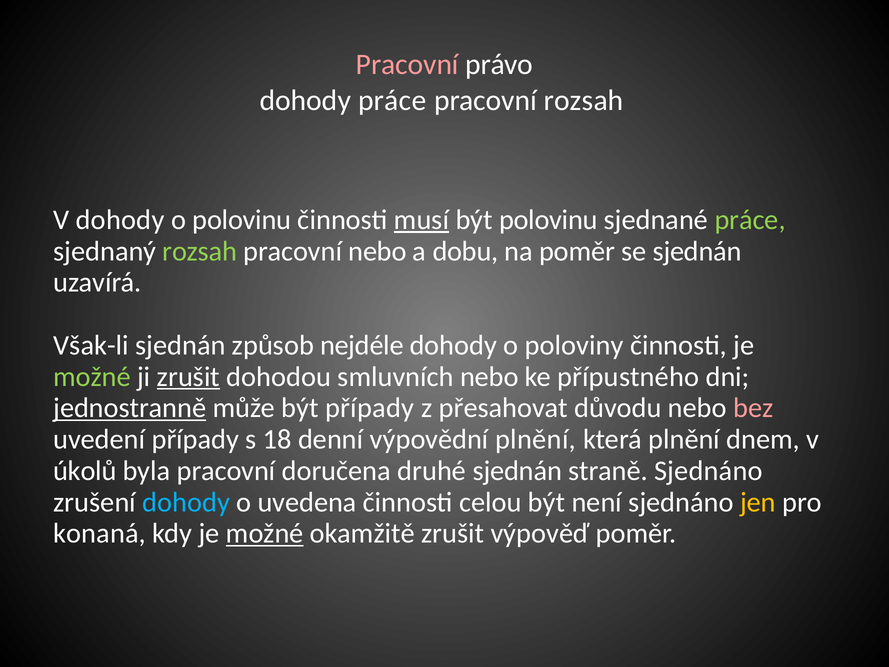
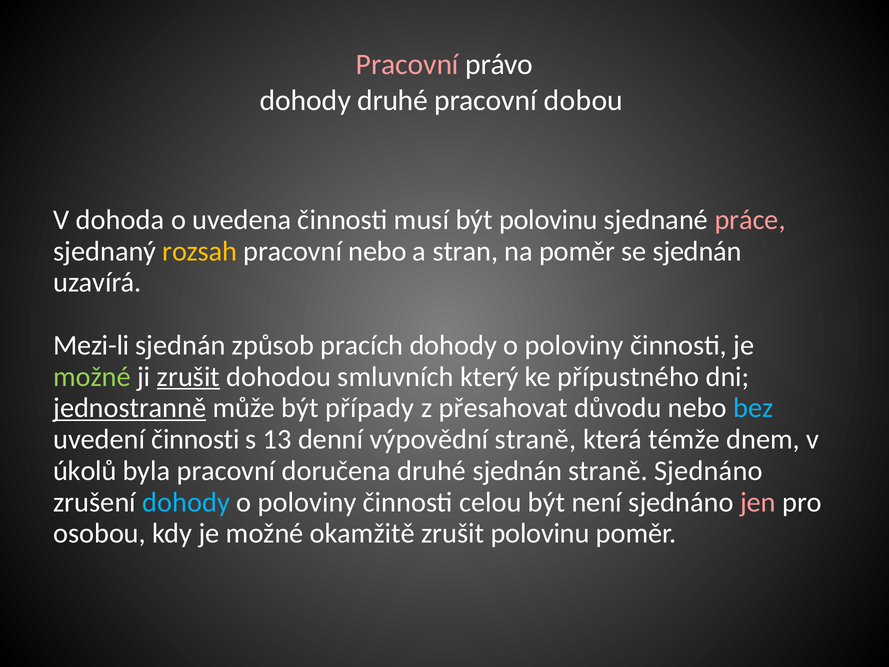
dohody práce: práce -> druhé (393, 101)
pracovní rozsah: rozsah -> dobou (583, 101)
V dohody: dohody -> dohoda (120, 220)
o polovinu: polovinu -> uvedena (242, 220)
musí underline: present -> none (421, 220)
práce colour: light green -> pink (750, 220)
rozsah colour: light green -> yellow (200, 251)
dobu: dobu -> stran (465, 251)
Však-li: Však-li -> Mezi-li (91, 345)
nejdéle: nejdéle -> pracích (362, 345)
smluvních nebo: nebo -> který (489, 377)
bez colour: pink -> light blue (753, 408)
uvedení případy: případy -> činnosti (196, 439)
18: 18 -> 13 (277, 439)
výpovědní plnění: plnění -> straně (536, 439)
která plnění: plnění -> témže (684, 439)
uvedena: uvedena -> poloviny (307, 502)
jen colour: yellow -> pink (758, 502)
konaná: konaná -> osobou (100, 533)
možné underline: present -> none (265, 533)
zrušit výpověď: výpověď -> polovinu (540, 533)
